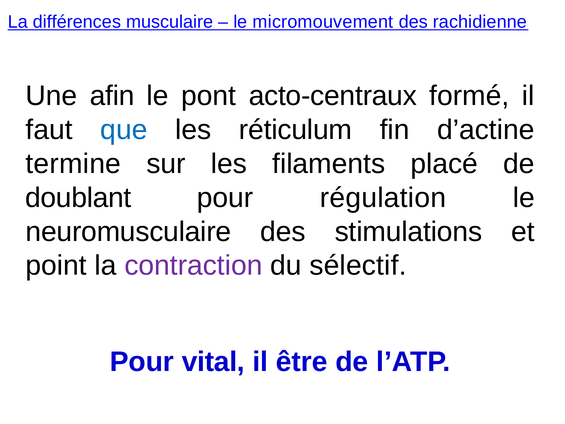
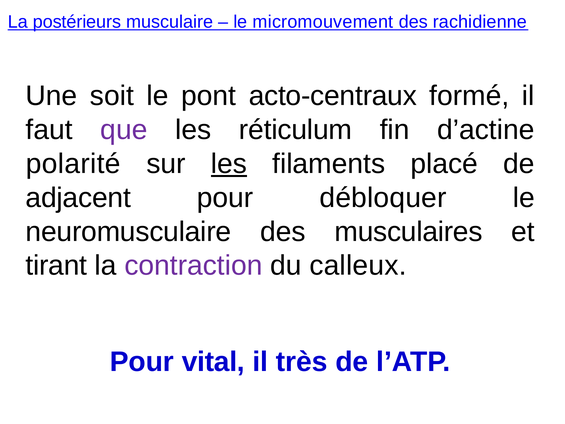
différences: différences -> postérieurs (77, 22)
afin: afin -> soit (112, 96)
que colour: blue -> purple (124, 130)
termine: termine -> polarité (73, 164)
les underline: none -> present (229, 164)
doublant: doublant -> adjacent (78, 198)
régulation: régulation -> débloquer (383, 198)
stimulations: stimulations -> musculaires (409, 232)
point: point -> tirant (56, 265)
sélectif: sélectif -> calleux (358, 265)
être: être -> très (302, 361)
